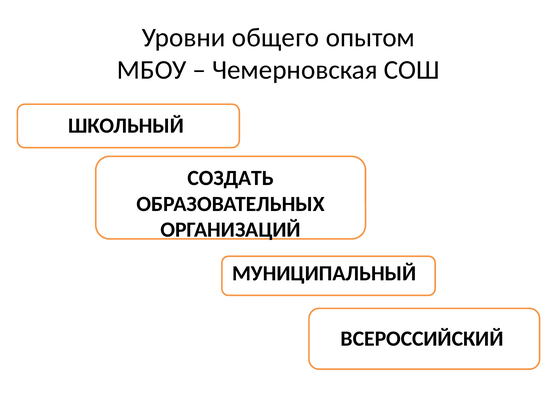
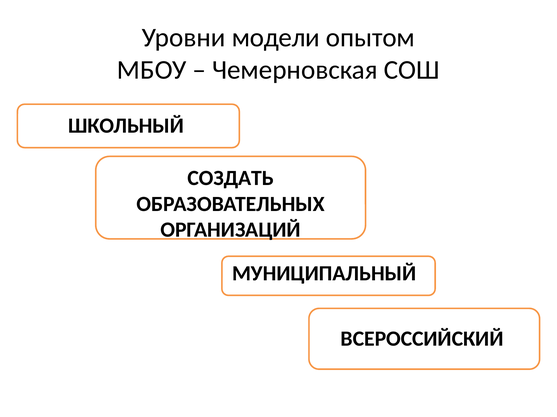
общего: общего -> модели (276, 38)
